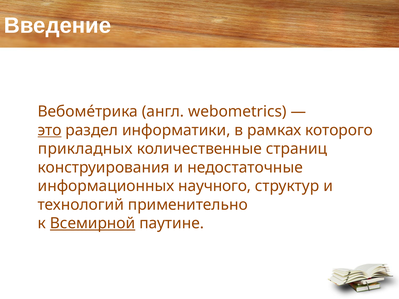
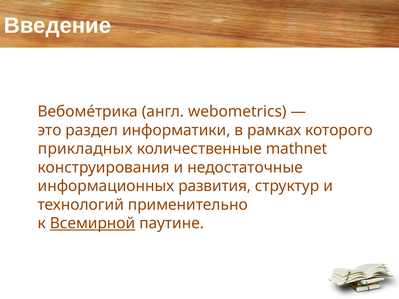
это underline: present -> none (50, 130)
страниц: страниц -> mathnet (297, 149)
научного: научного -> развития (215, 186)
